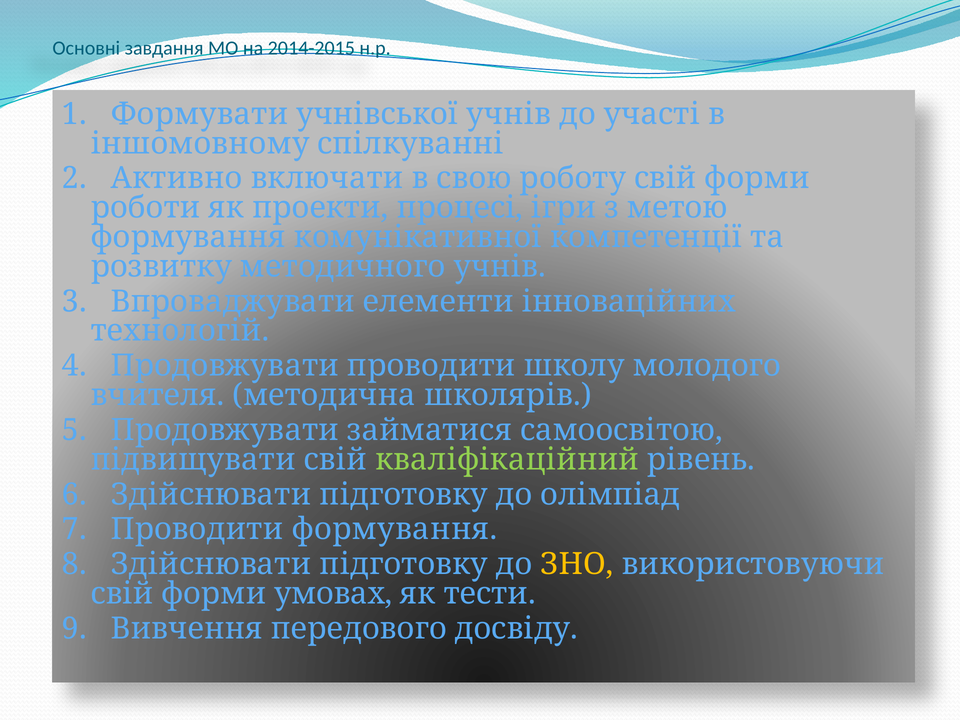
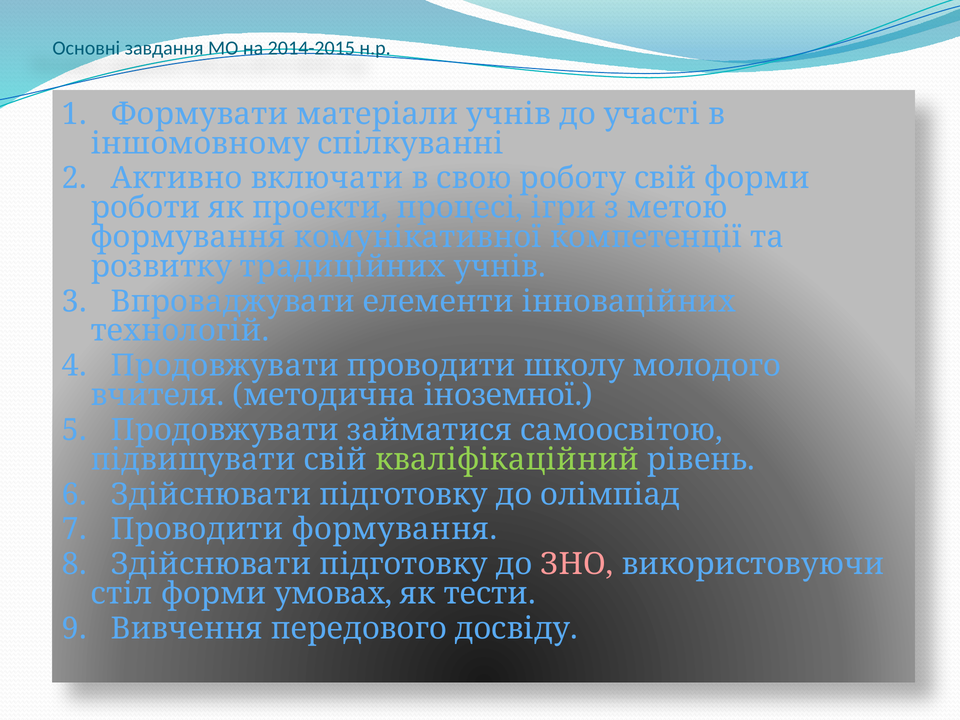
учнівської: учнівської -> матеріали (377, 114)
методичного: методичного -> традиційних (343, 267)
школярів: школярів -> іноземної (508, 395)
ЗНО colour: yellow -> pink (577, 564)
свій: свій -> стіл (122, 594)
